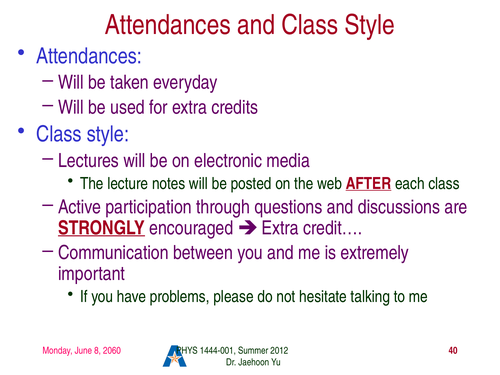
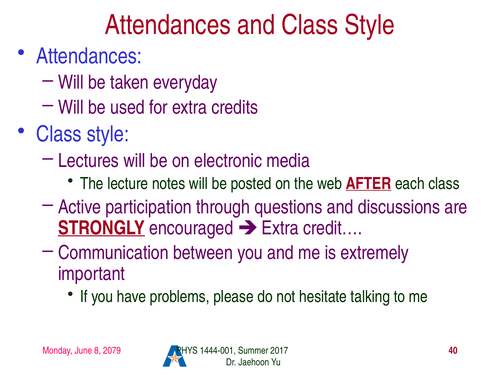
2060: 2060 -> 2079 (112, 351)
2012: 2012 -> 2017 (279, 351)
